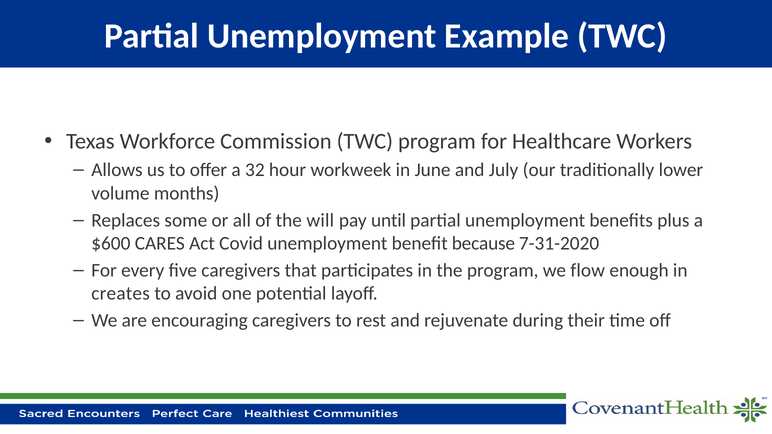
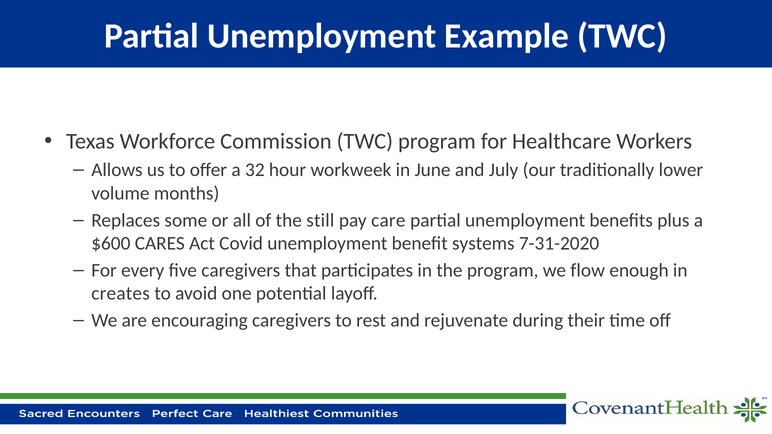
will: will -> still (320, 220)
until: until -> care (388, 220)
because: because -> systems (483, 244)
